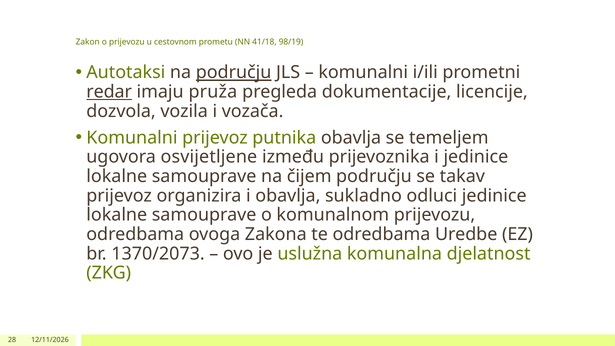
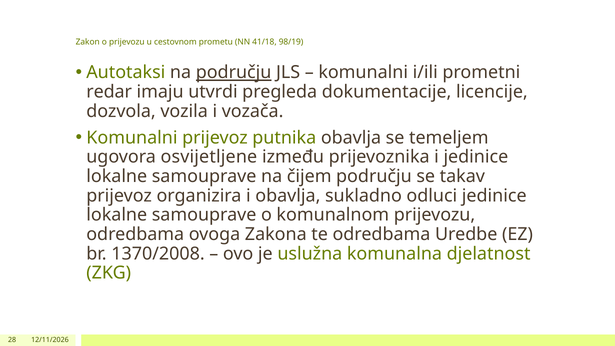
redar underline: present -> none (109, 92)
pruža: pruža -> utvrdi (213, 92)
1370/2073: 1370/2073 -> 1370/2008 (158, 254)
